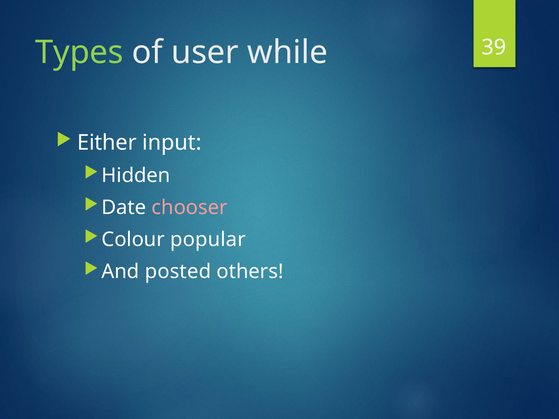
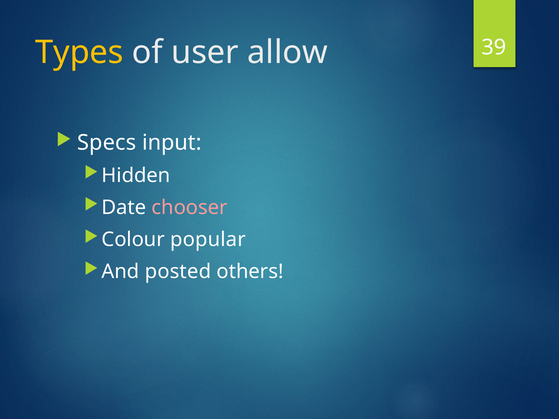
Types colour: light green -> yellow (79, 52)
while: while -> allow (288, 52)
Either: Either -> Specs (107, 143)
